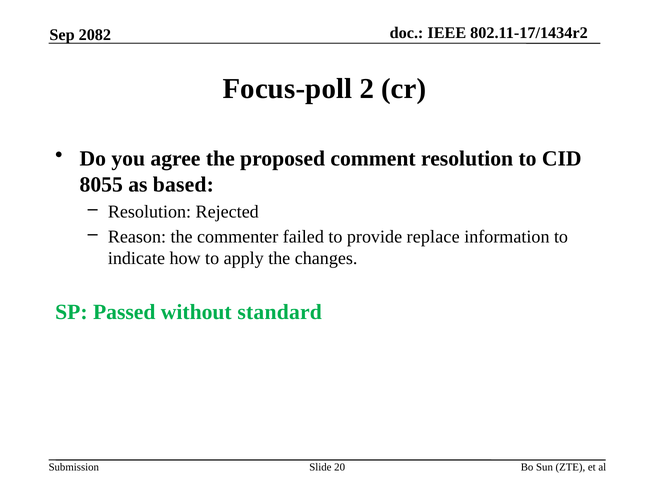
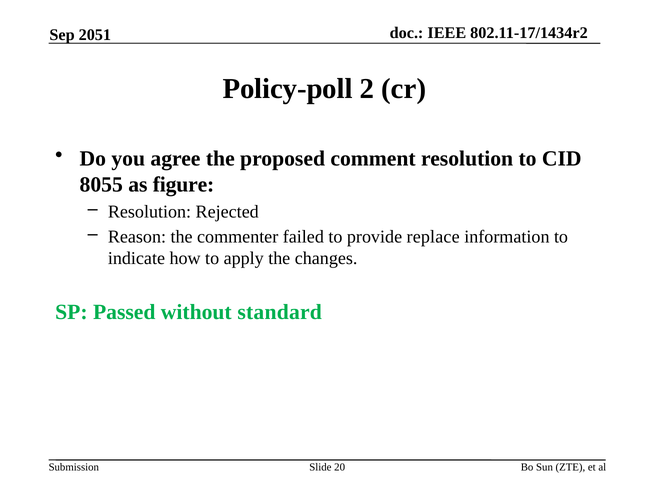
2082: 2082 -> 2051 (95, 35)
Focus-poll: Focus-poll -> Policy-poll (288, 89)
based: based -> figure (184, 184)
